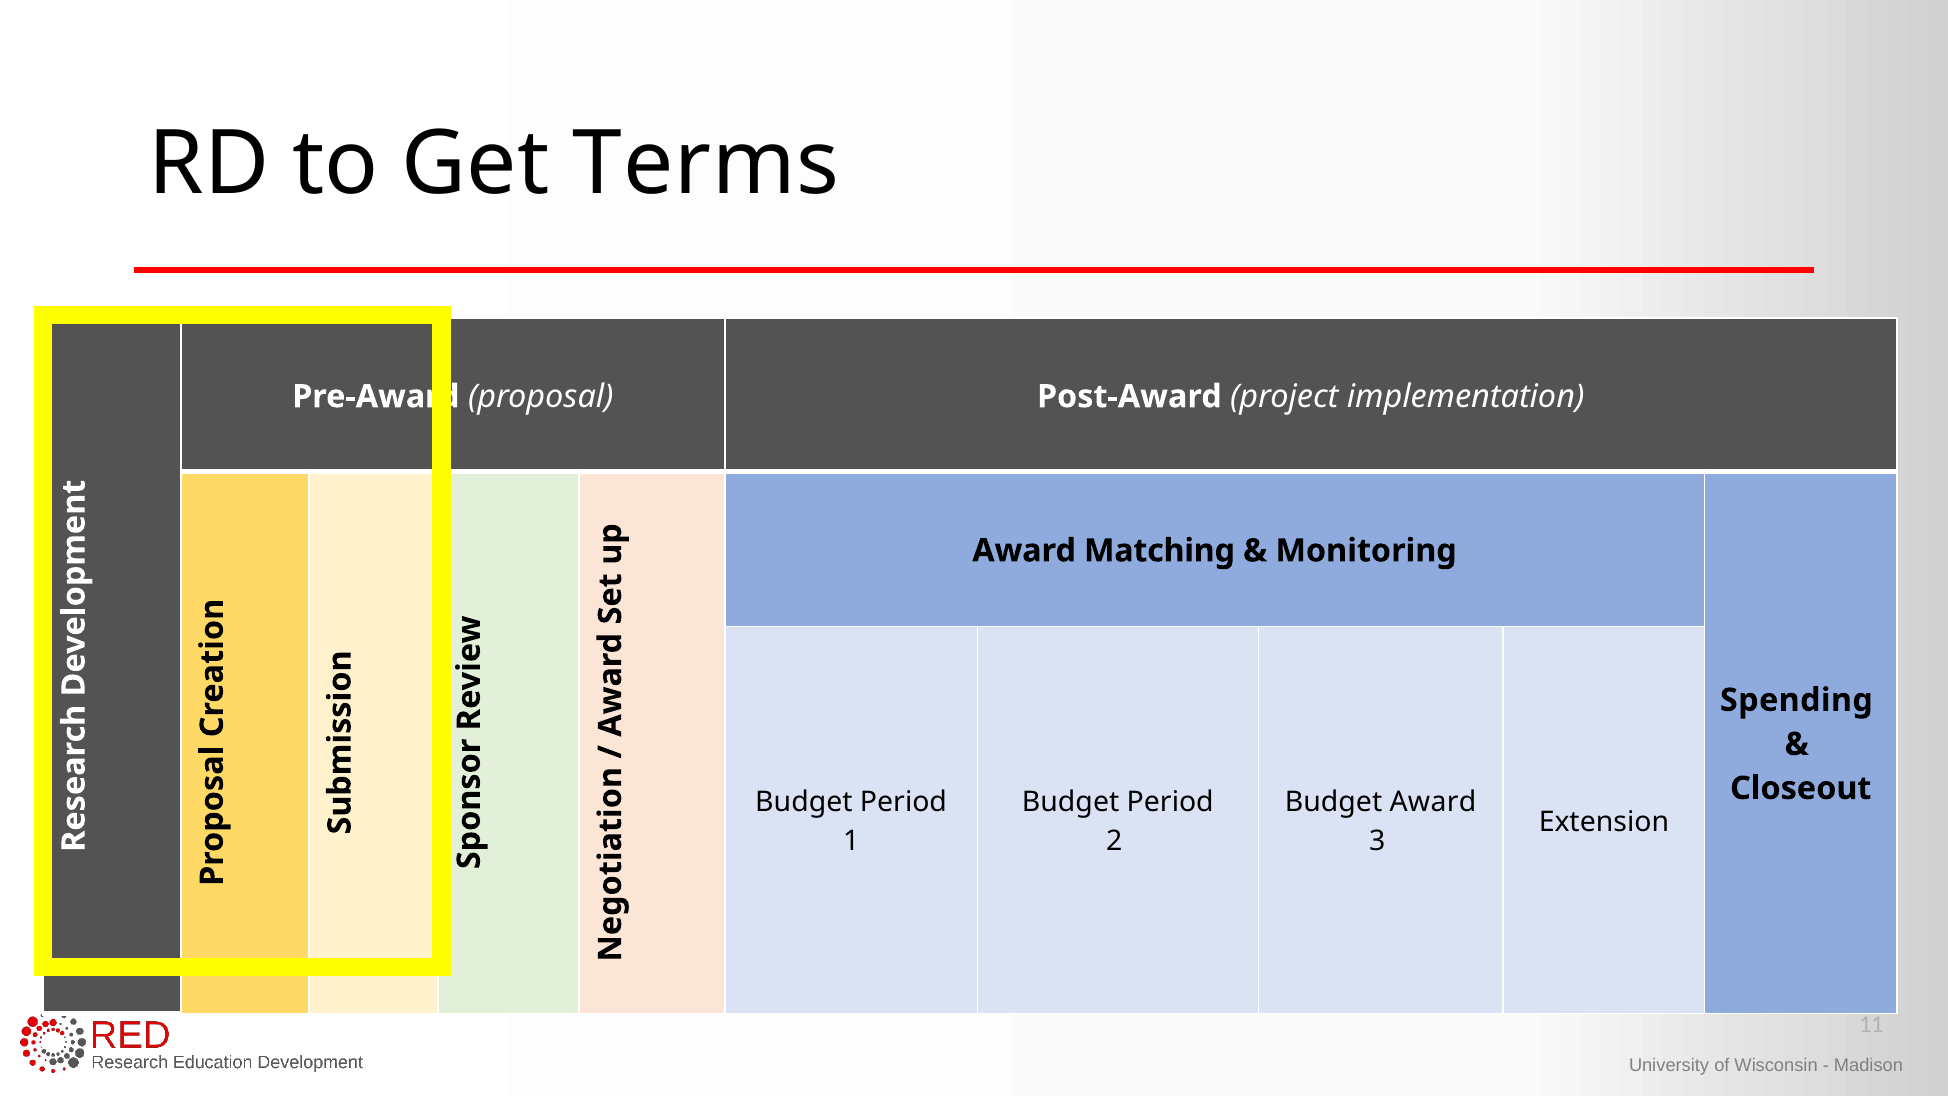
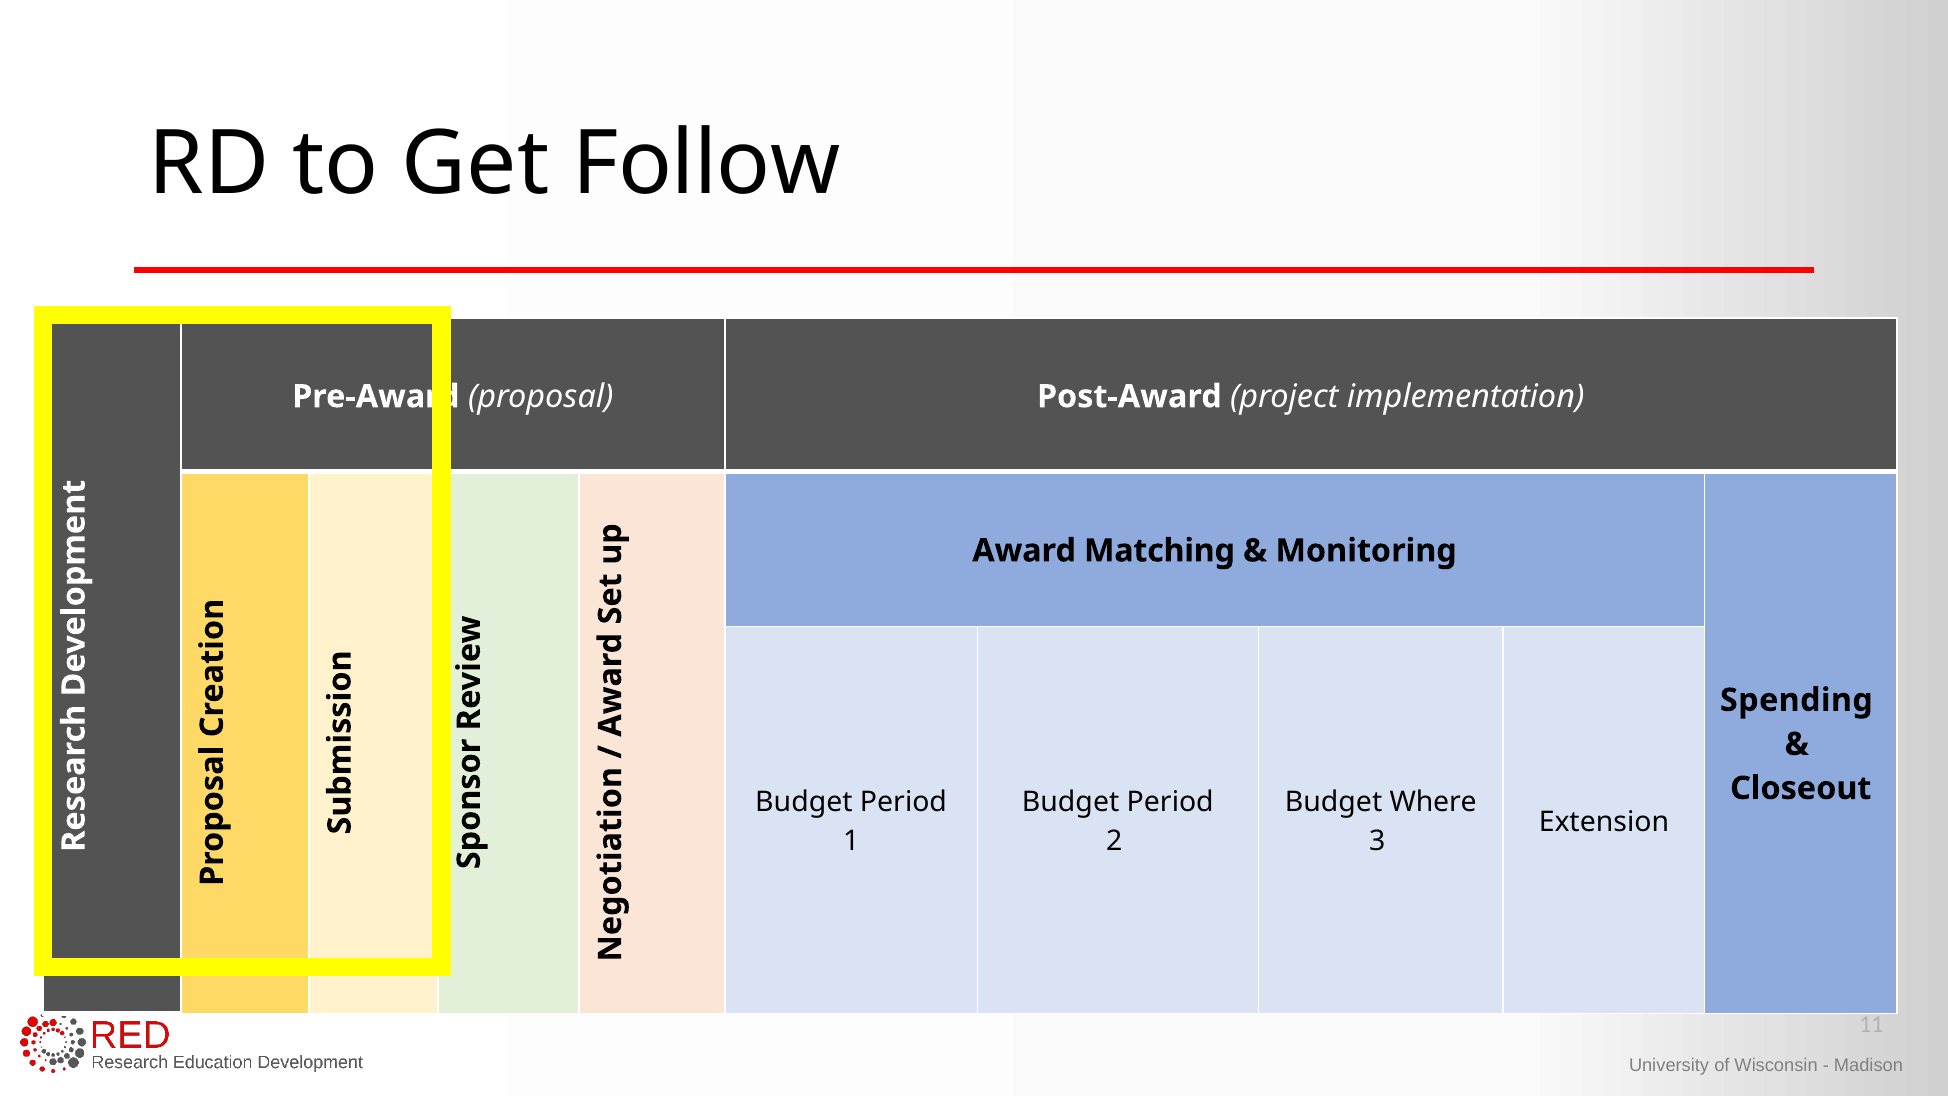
Terms: Terms -> Follow (707, 164)
Budget Award: Award -> Where (1433, 802)
